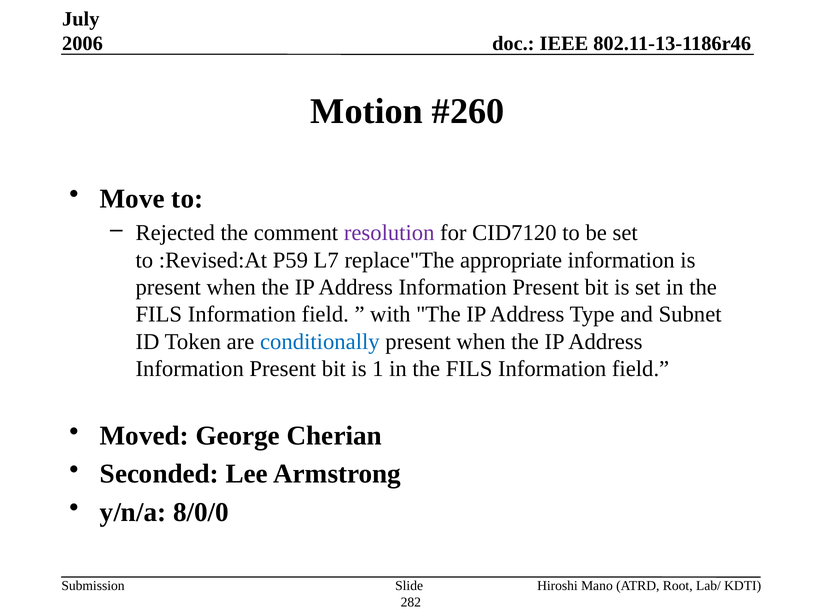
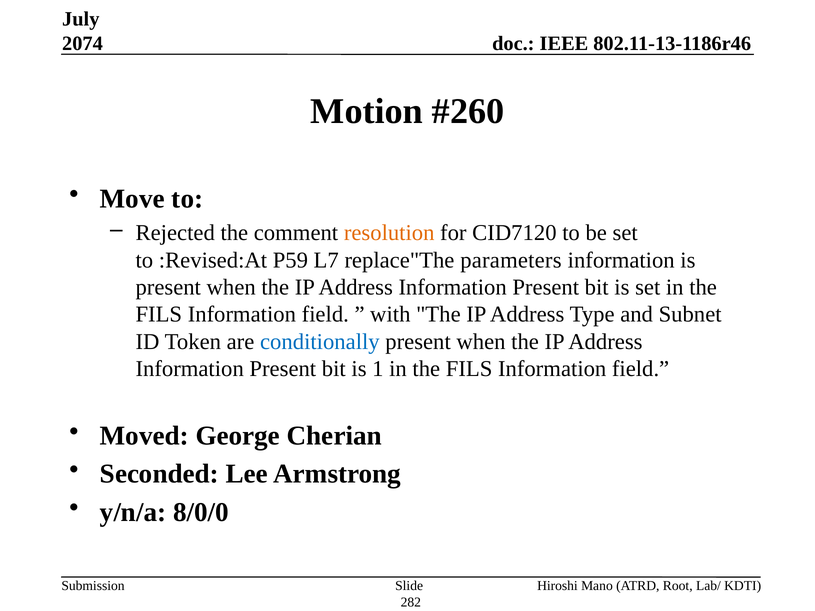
2006: 2006 -> 2074 (82, 43)
resolution colour: purple -> orange (389, 233)
appropriate: appropriate -> parameters (511, 260)
